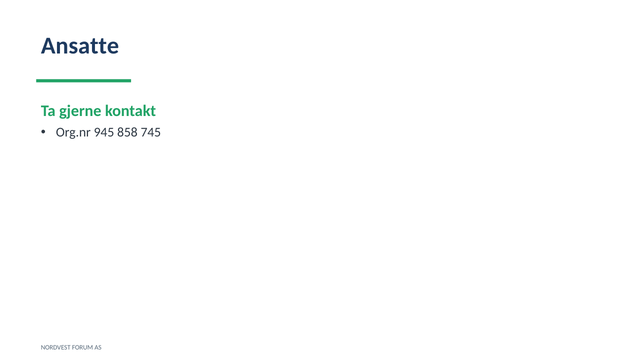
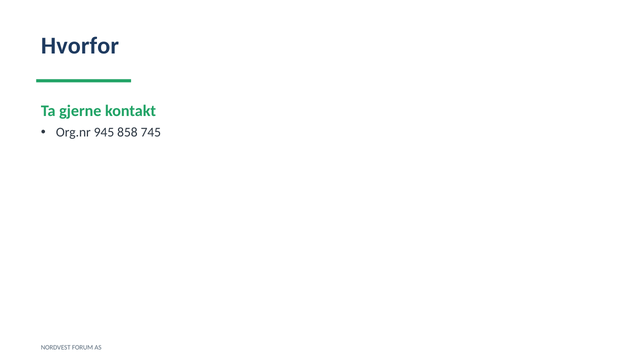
Ansatte: Ansatte -> Hvorfor (80, 46)
